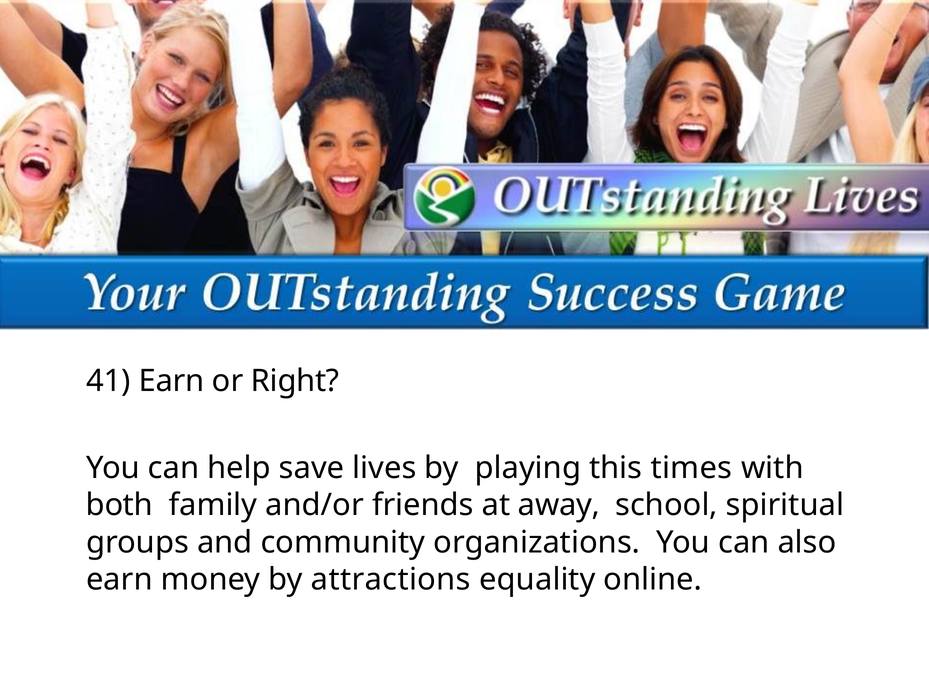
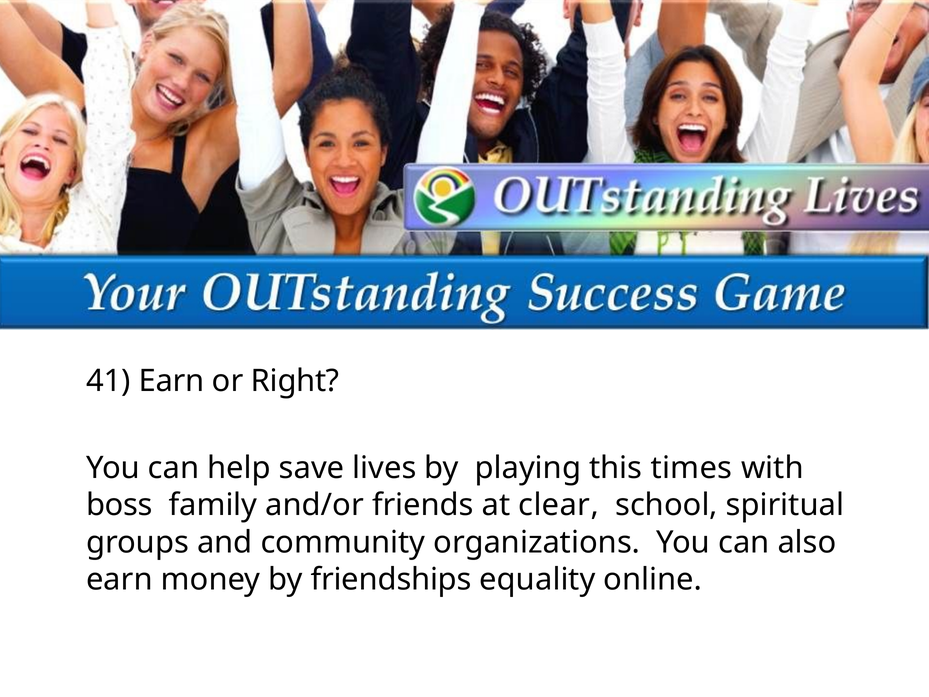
both: both -> boss (119, 505)
away: away -> clear (559, 505)
attractions: attractions -> friendships (391, 579)
